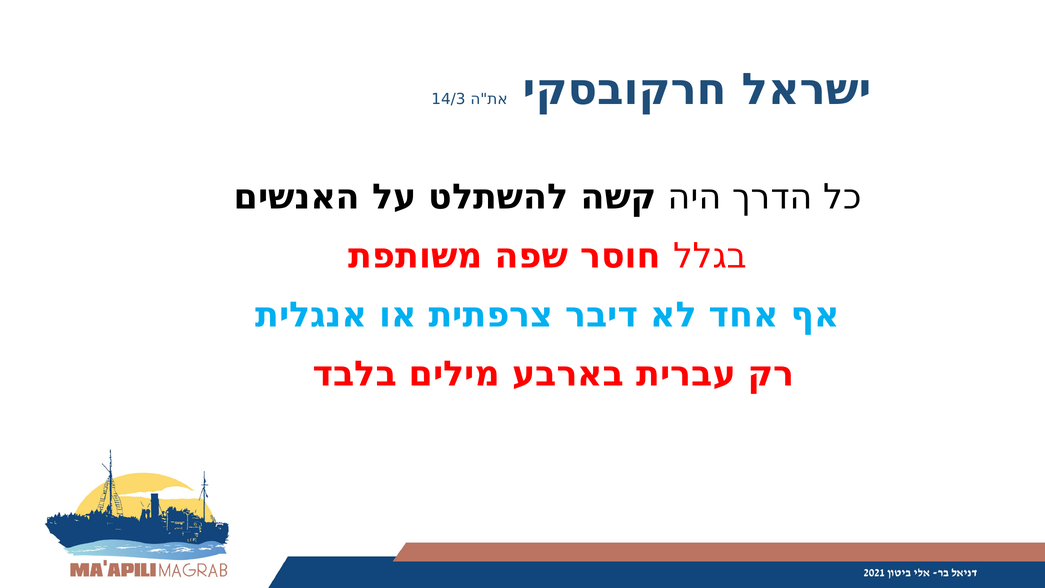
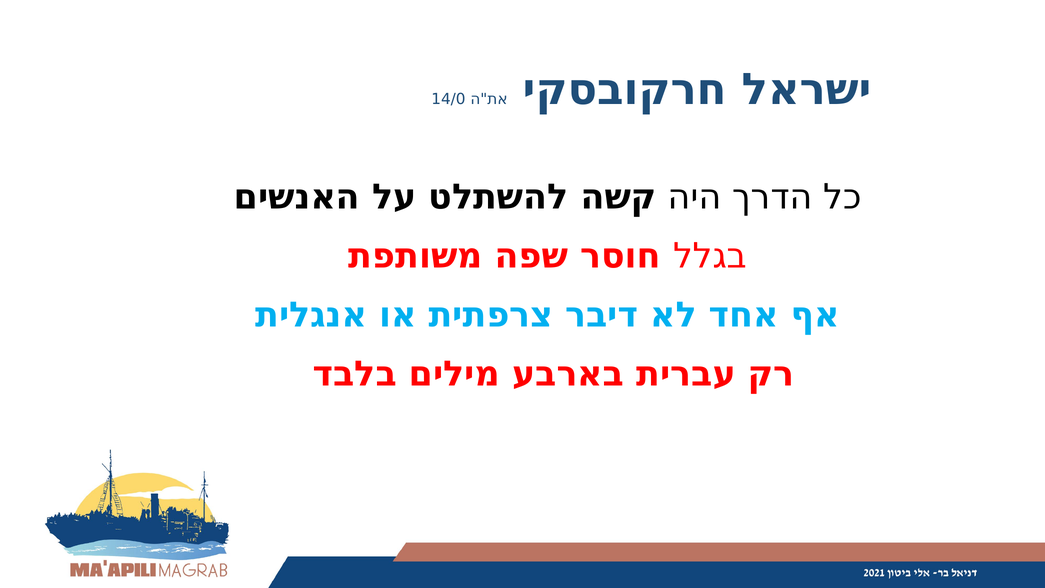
14/3: 14/3 -> 14/0 (448, 99)
